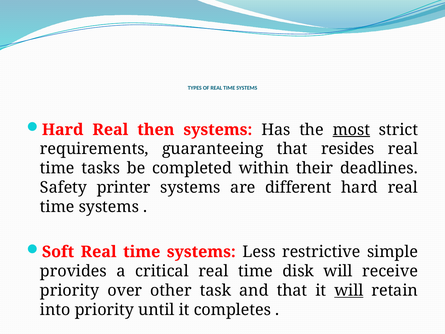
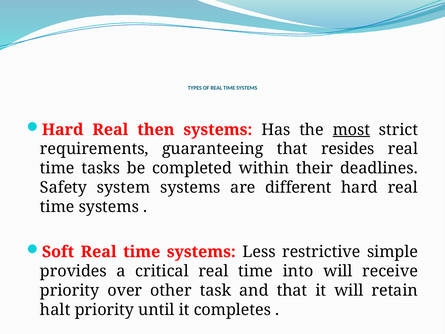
printer: printer -> system (124, 187)
disk: disk -> into (298, 271)
will underline: present -> none (349, 290)
into: into -> halt (55, 309)
